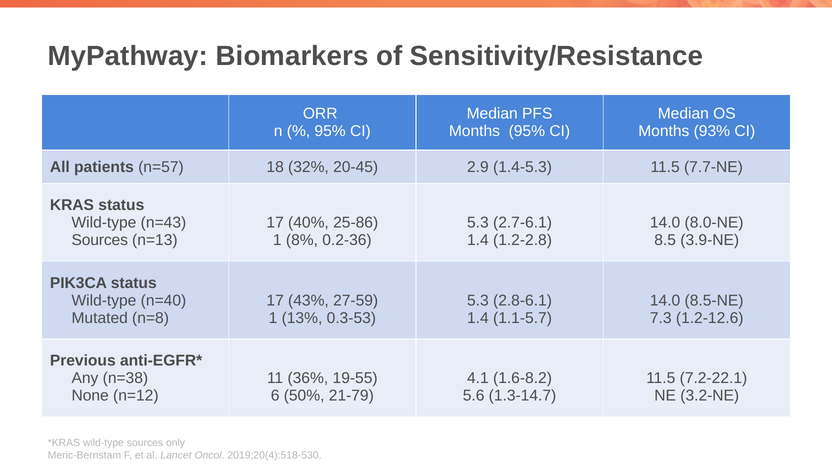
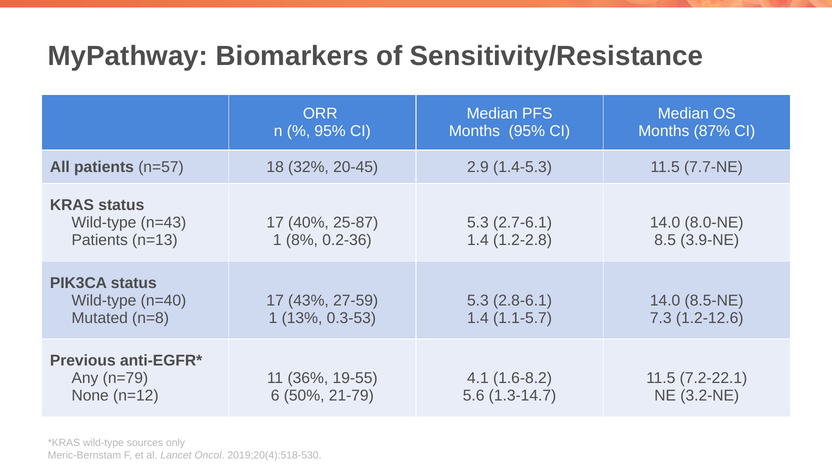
93%: 93% -> 87% (712, 131)
25-86: 25-86 -> 25-87 (356, 223)
Sources: Sources -> Patients (100, 240)
n=38: n=38 -> n=79 (125, 378)
